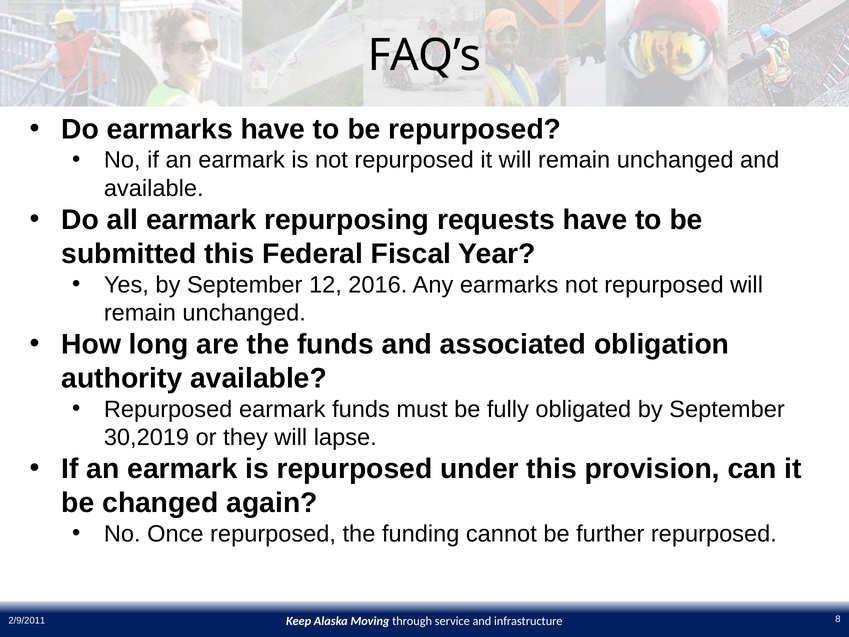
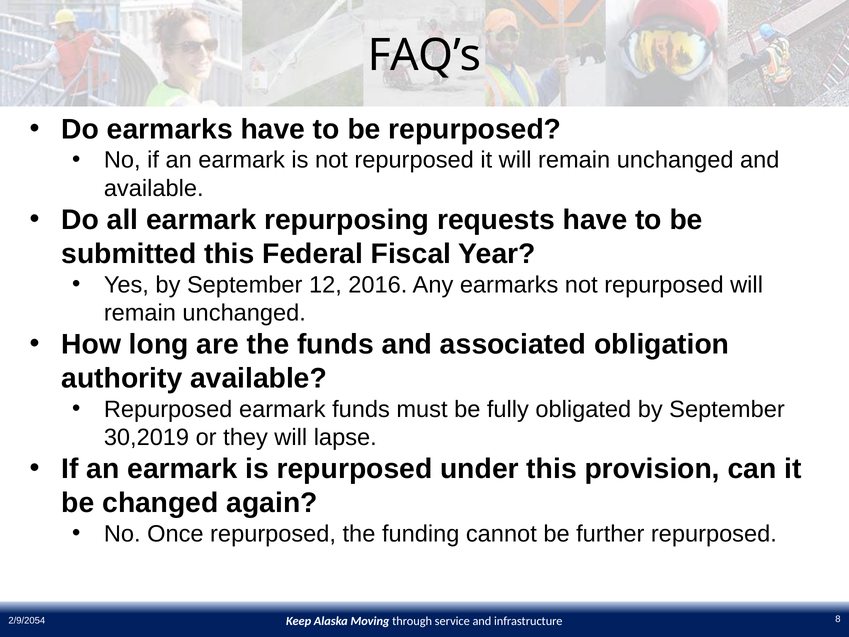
2/9/2011: 2/9/2011 -> 2/9/2054 (27, 620)
